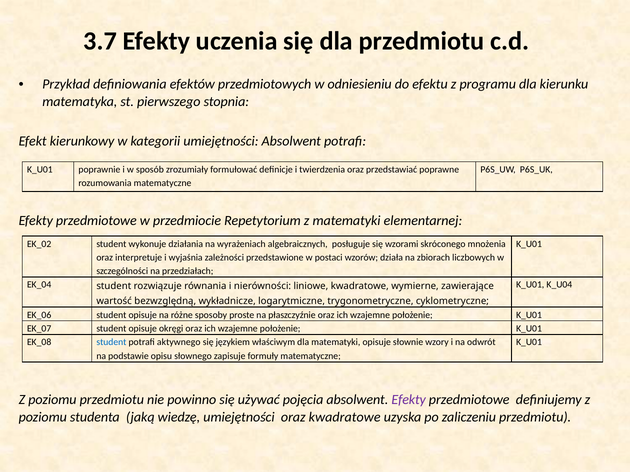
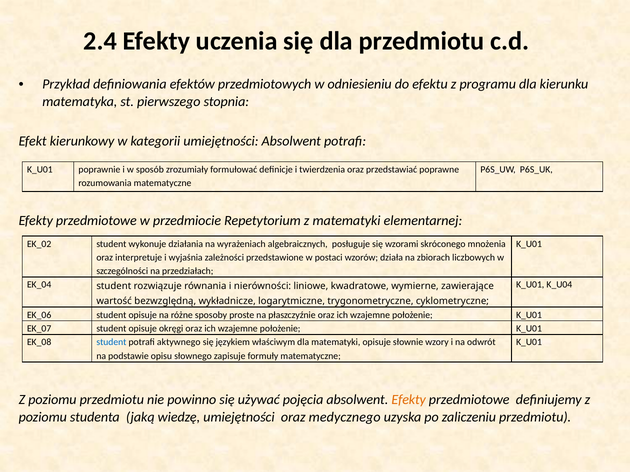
3.7: 3.7 -> 2.4 (100, 41)
Efekty colour: purple -> orange (409, 400)
oraz kwadratowe: kwadratowe -> medycznego (345, 417)
